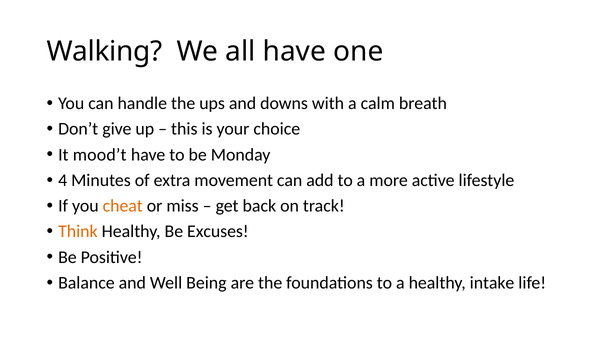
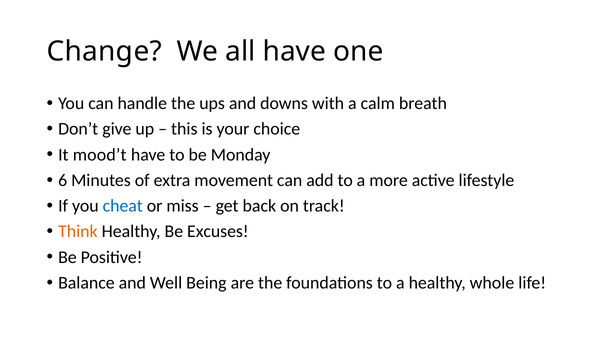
Walking: Walking -> Change (104, 51)
4: 4 -> 6 (63, 180)
cheat colour: orange -> blue (123, 206)
intake: intake -> whole (492, 283)
